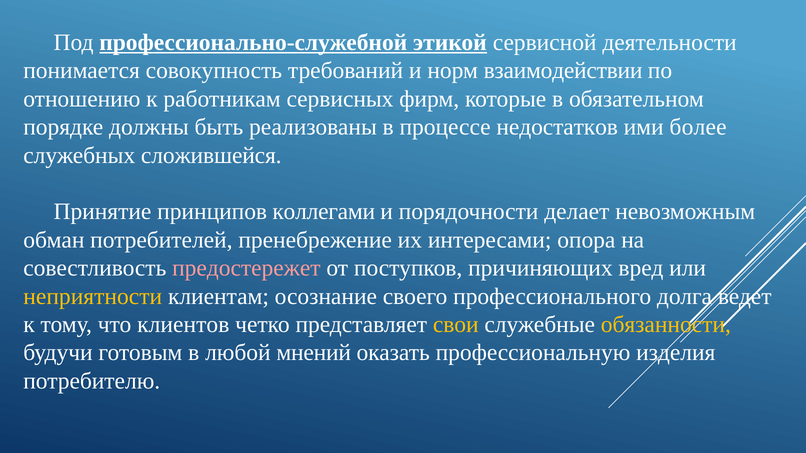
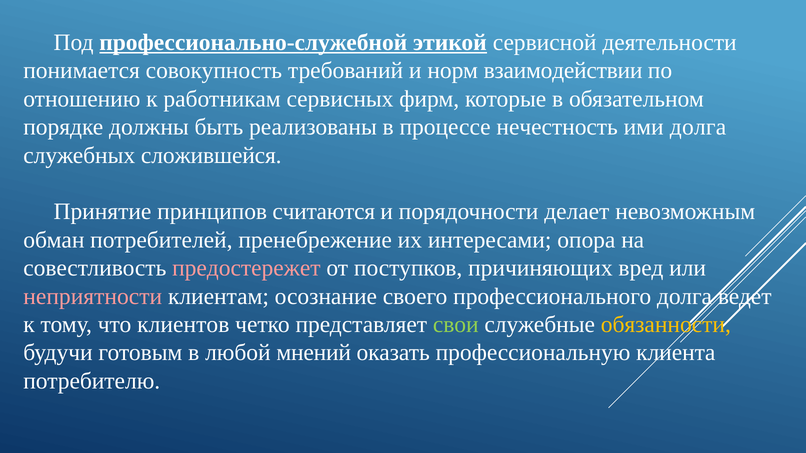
недостатков: недостатков -> нечестность (557, 127)
ими более: более -> долга (698, 127)
коллегами: коллегами -> считаются (324, 212)
неприятности colour: yellow -> pink (93, 297)
свои colour: yellow -> light green (456, 325)
изделия: изделия -> клиента (676, 353)
